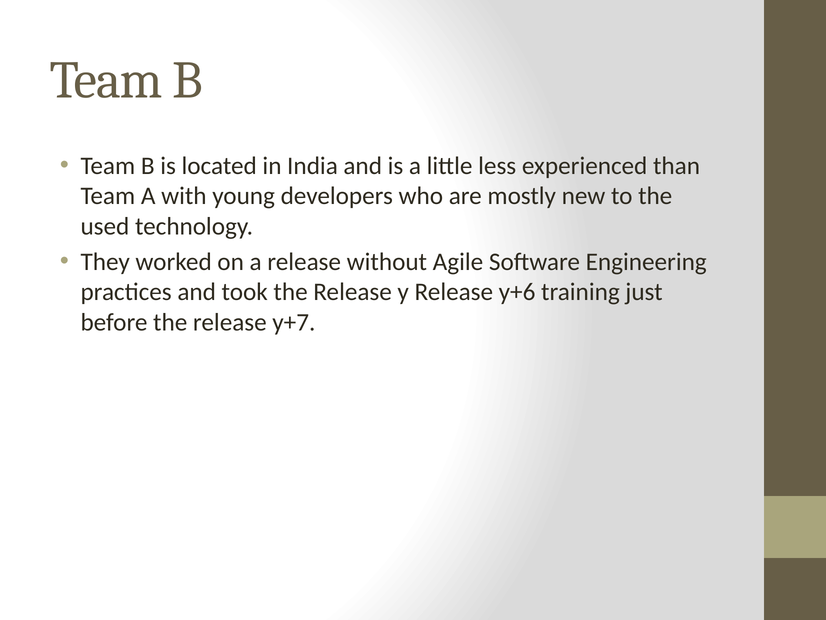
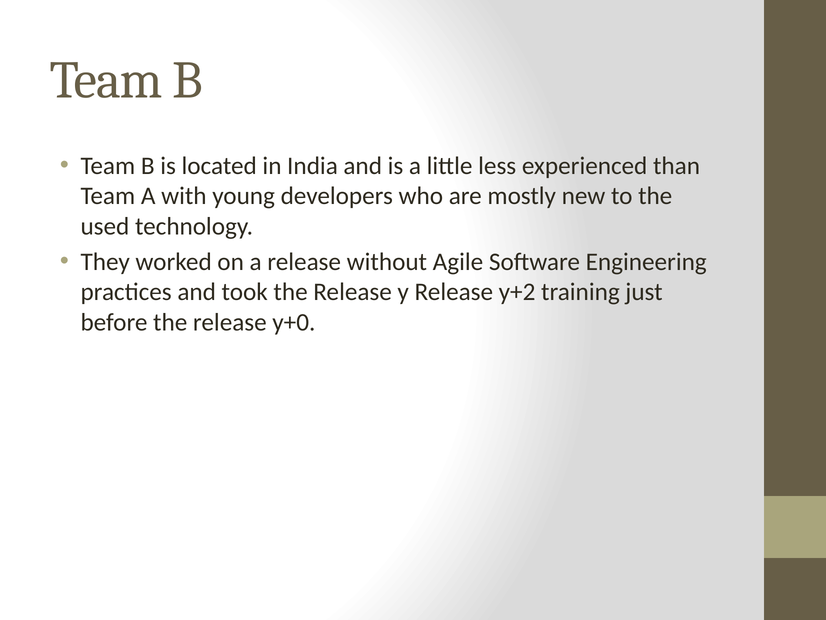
y+6: y+6 -> y+2 (517, 292)
y+7: y+7 -> y+0 (294, 322)
